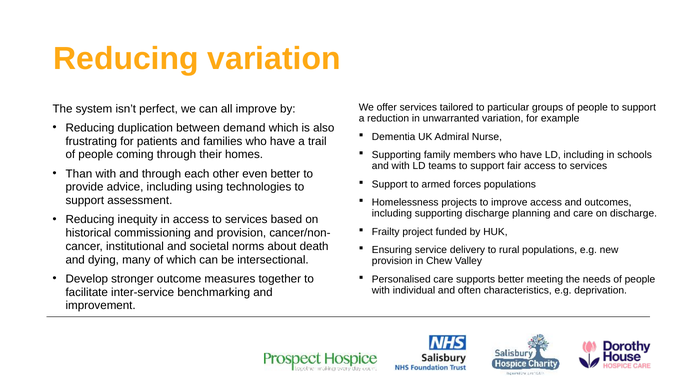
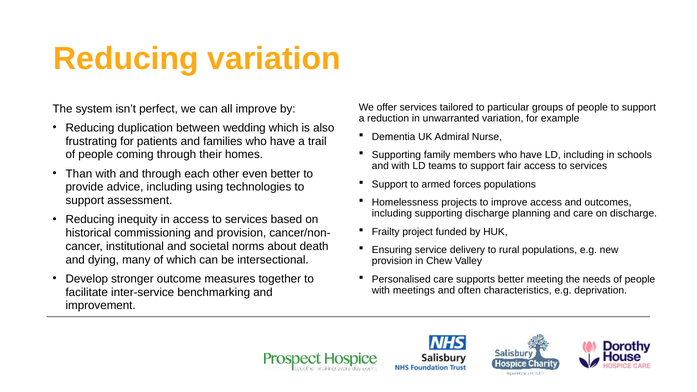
demand: demand -> wedding (244, 128)
individual: individual -> meetings (414, 290)
